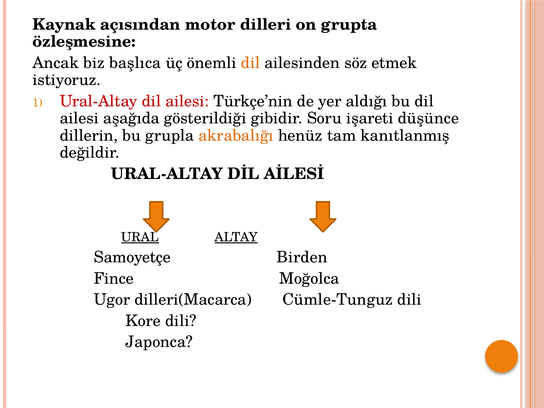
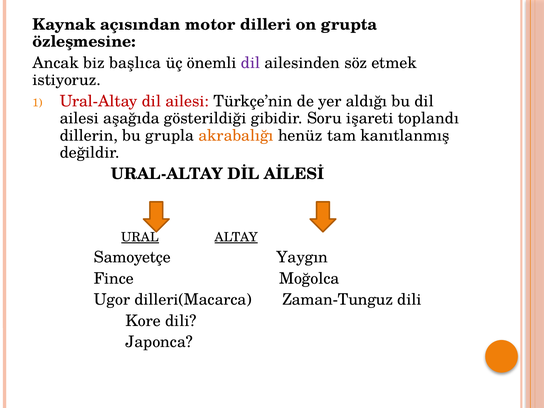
dil colour: orange -> purple (250, 63)
düşünce: düşünce -> toplandı (428, 118)
Birden: Birden -> Yaygın (302, 257)
Cümle-Tunguz: Cümle-Tunguz -> Zaman-Tunguz (338, 300)
